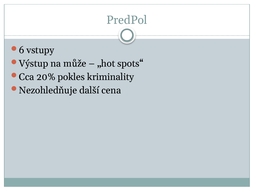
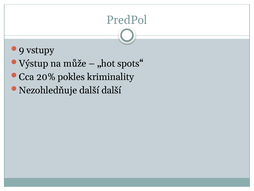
6: 6 -> 9 (22, 50)
další cena: cena -> další (111, 90)
